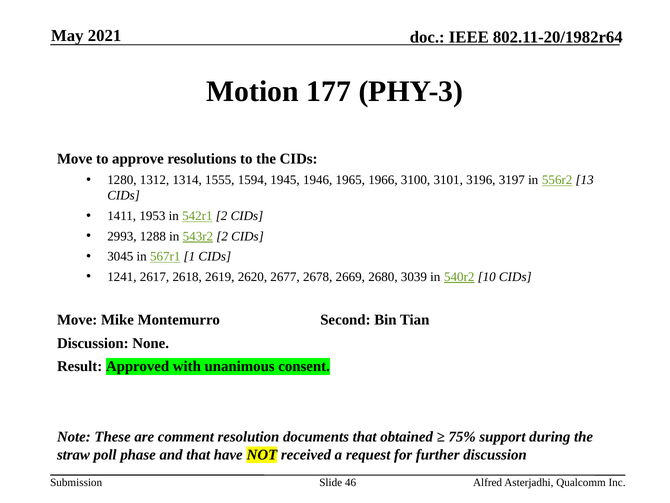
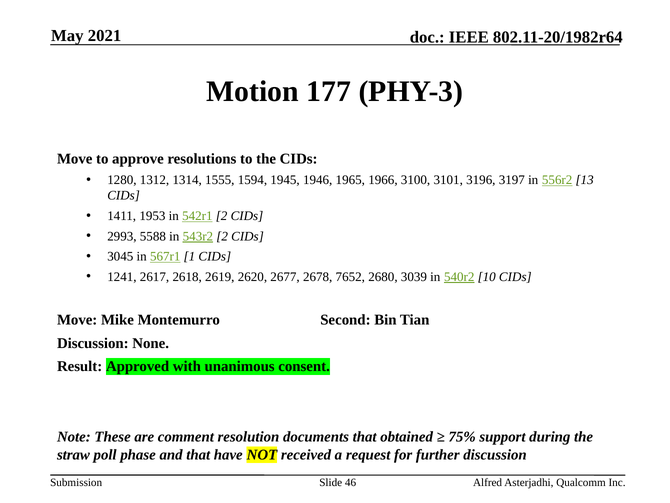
1288: 1288 -> 5588 (153, 236)
2669: 2669 -> 7652 (350, 277)
